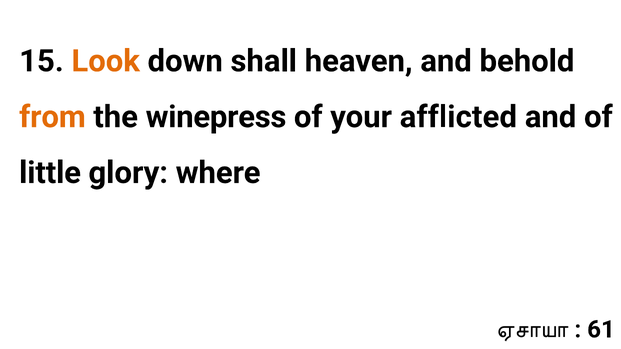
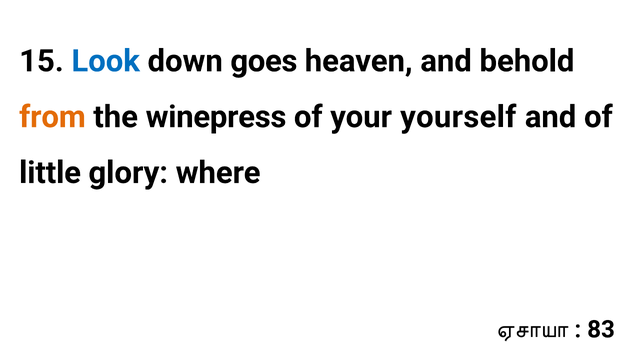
Look colour: orange -> blue (106, 61)
shall: shall -> goes (264, 61)
afflicted: afflicted -> yourself (458, 117)
61: 61 -> 83 (601, 330)
